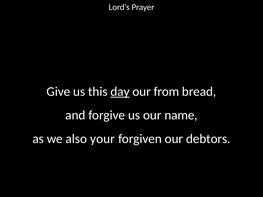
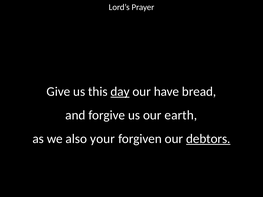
from: from -> have (166, 92)
name: name -> earth (181, 115)
debtors underline: none -> present (208, 139)
